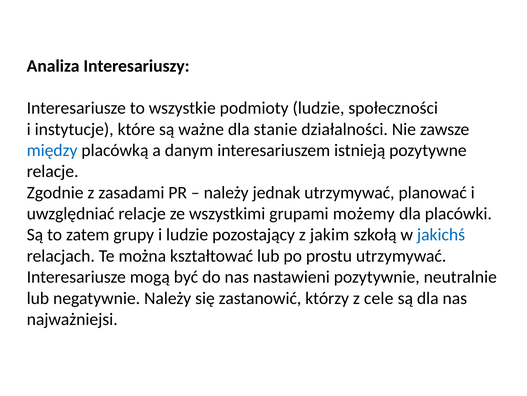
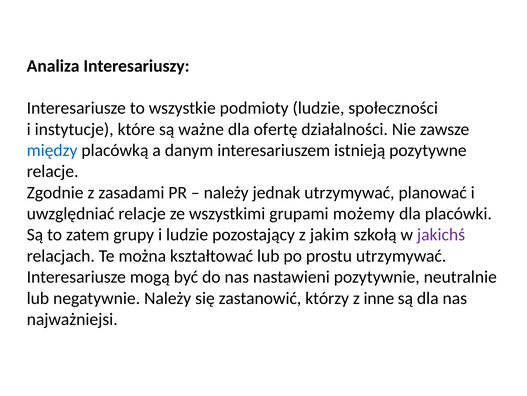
stanie: stanie -> ofertę (276, 129)
jakichś colour: blue -> purple (441, 234)
cele: cele -> inne (379, 298)
